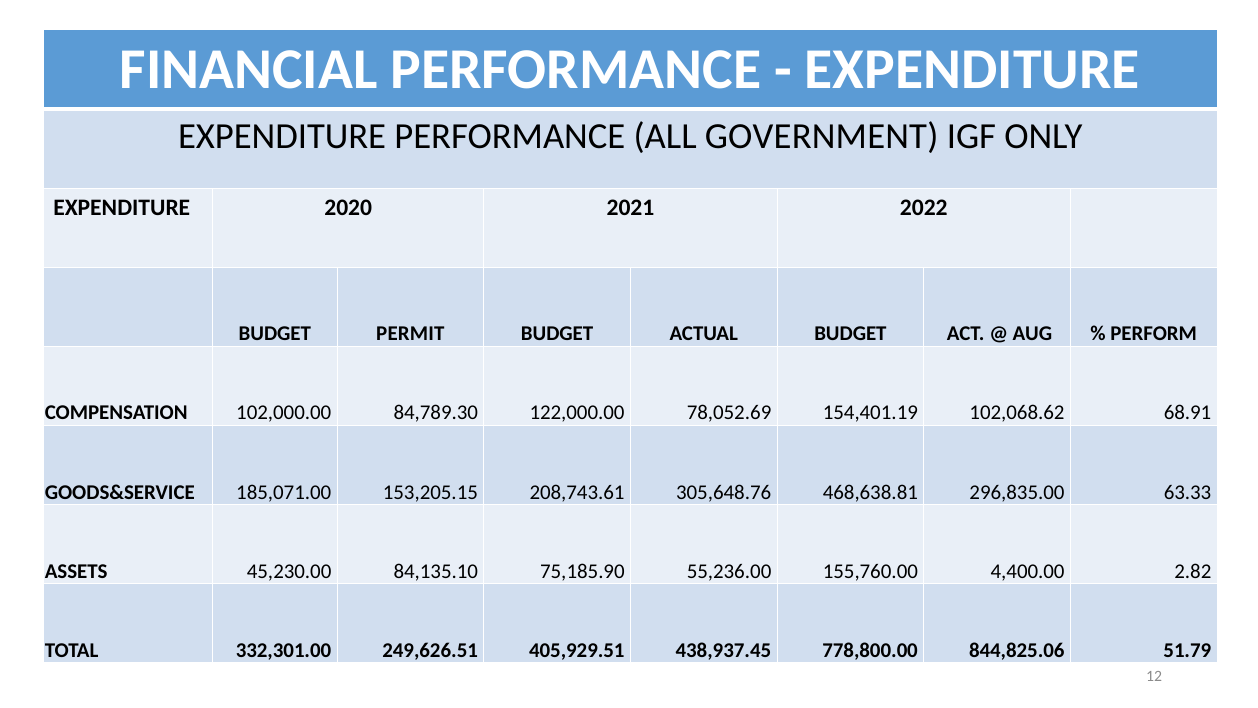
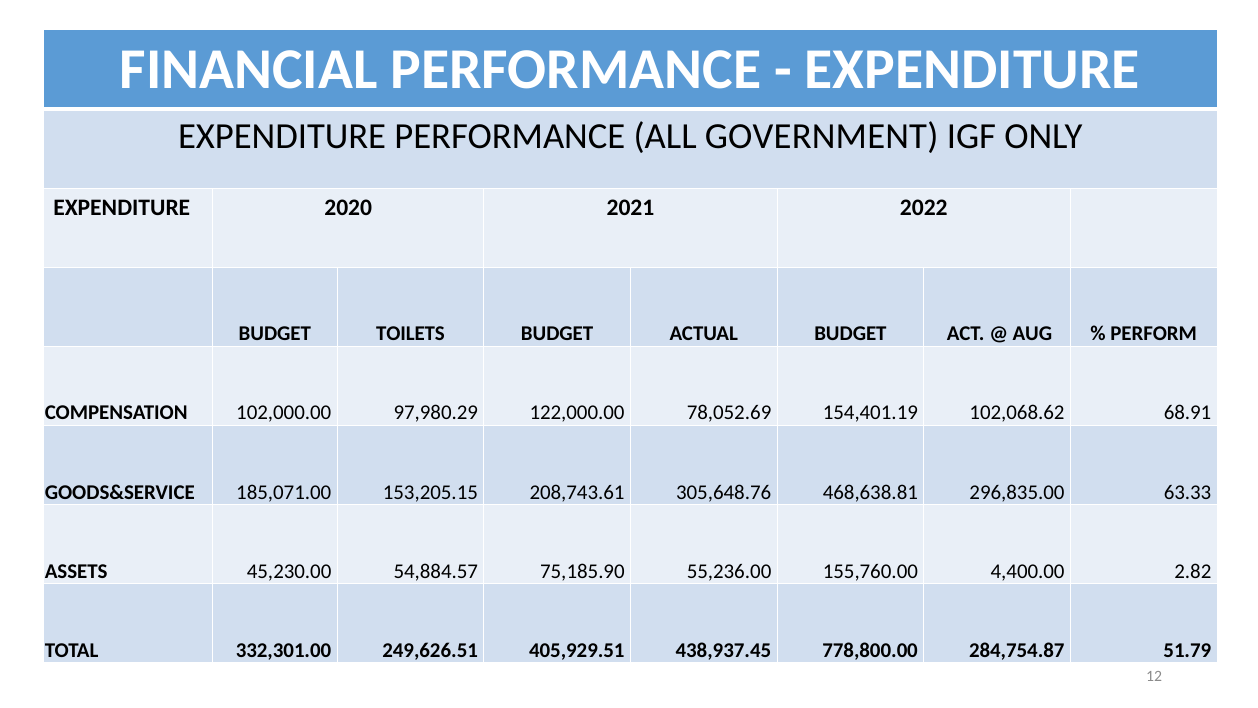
PERMIT: PERMIT -> TOILETS (410, 334)
84,789.30: 84,789.30 -> 97,980.29 (436, 413)
84,135.10: 84,135.10 -> 54,884.57 (436, 571)
844,825.06: 844,825.06 -> 284,754.87 (1017, 650)
